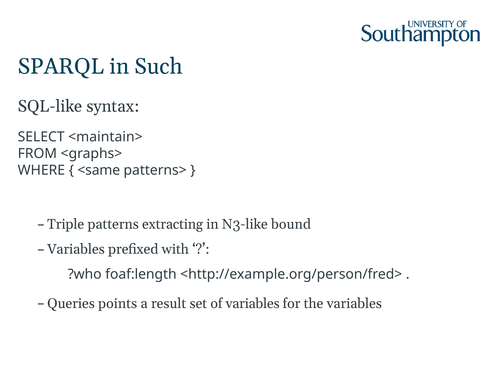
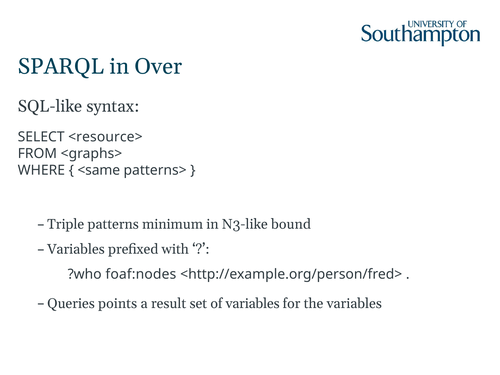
Such: Such -> Over (158, 67)
<maintain>: <maintain> -> <resource> (105, 137)
extracting: extracting -> minimum (173, 224)
foaf:length: foaf:length -> foaf:nodes (141, 274)
